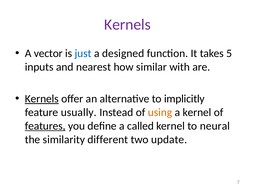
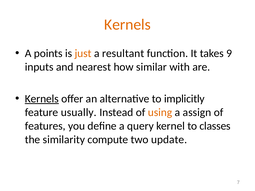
Kernels colour: purple -> orange (127, 25)
vector: vector -> points (48, 53)
just colour: blue -> orange (83, 53)
designed: designed -> resultant (123, 53)
5: 5 -> 9 (229, 53)
a kernel: kernel -> assign (197, 112)
features underline: present -> none (45, 126)
called: called -> query (140, 126)
neural: neural -> classes (215, 126)
different: different -> compute (108, 140)
